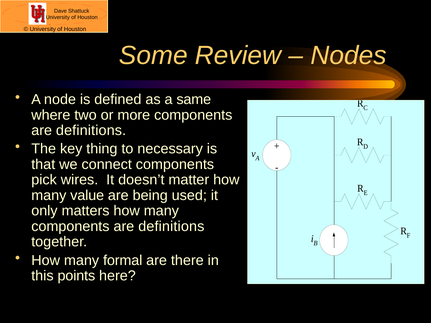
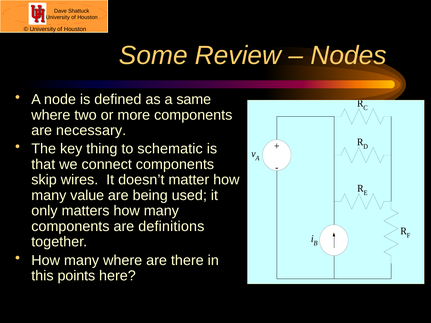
definitions: definitions -> necessary (91, 131)
necessary: necessary -> schematic (170, 149)
pick: pick -> skip (44, 180)
many formal: formal -> where (123, 260)
